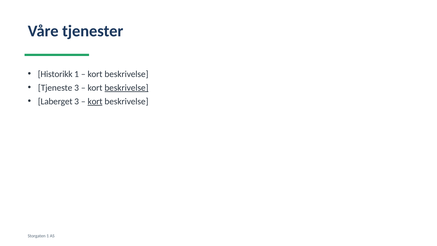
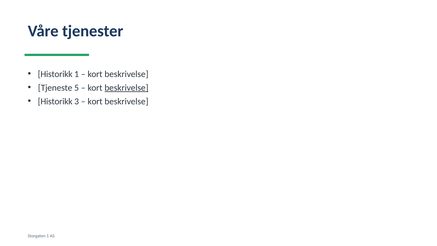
Tjeneste 3: 3 -> 5 (77, 88)
Laberget: Laberget -> Historikk (55, 101)
kort underline: present -> none (95, 101)
